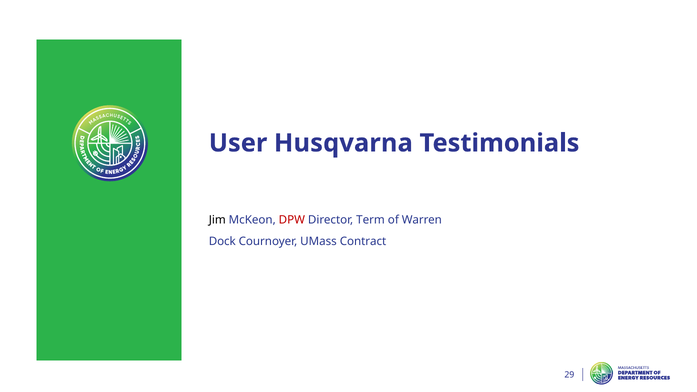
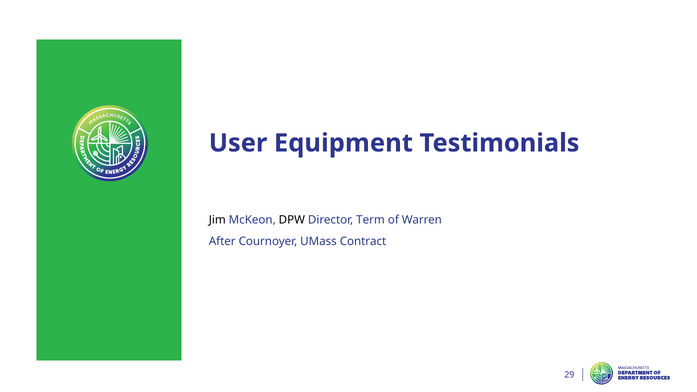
Husqvarna: Husqvarna -> Equipment (343, 143)
DPW colour: red -> black (292, 220)
Dock: Dock -> After (222, 241)
